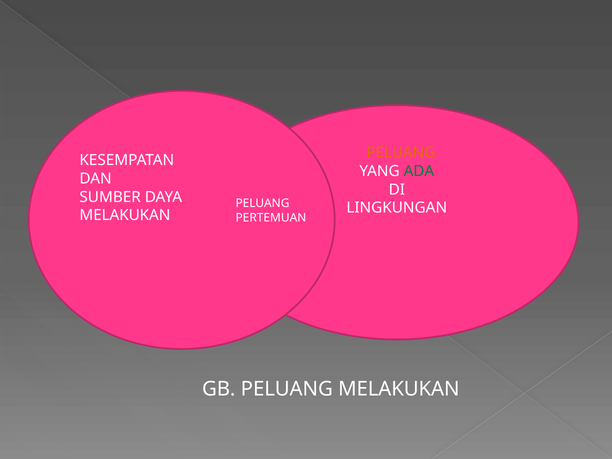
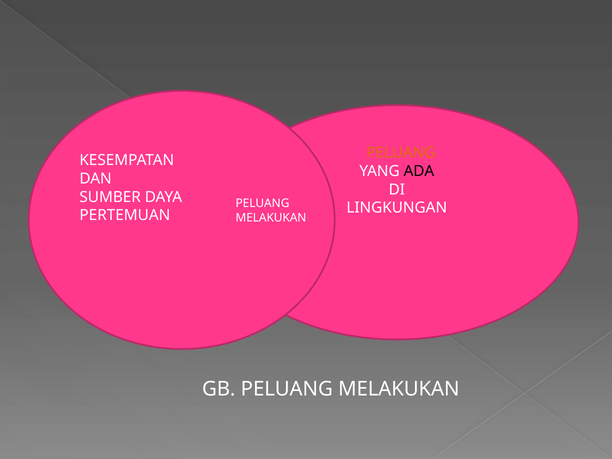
ADA colour: green -> black (419, 171)
MELAKUKAN: MELAKUKAN -> PERTEMUAN (125, 215)
PERTEMUAN: PERTEMUAN -> MELAKUKAN (271, 218)
